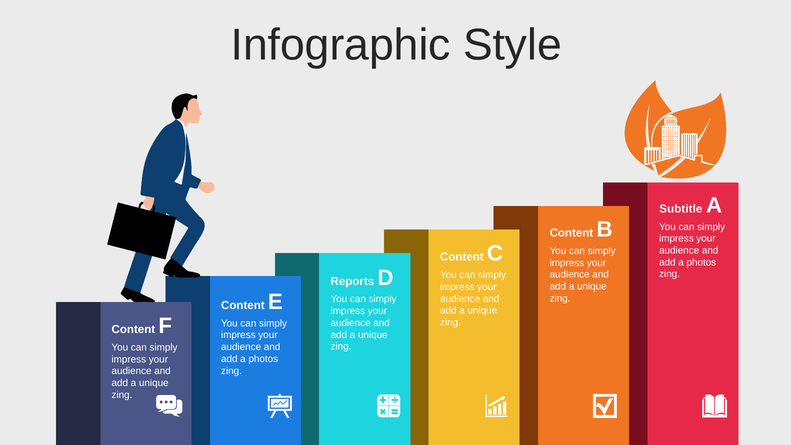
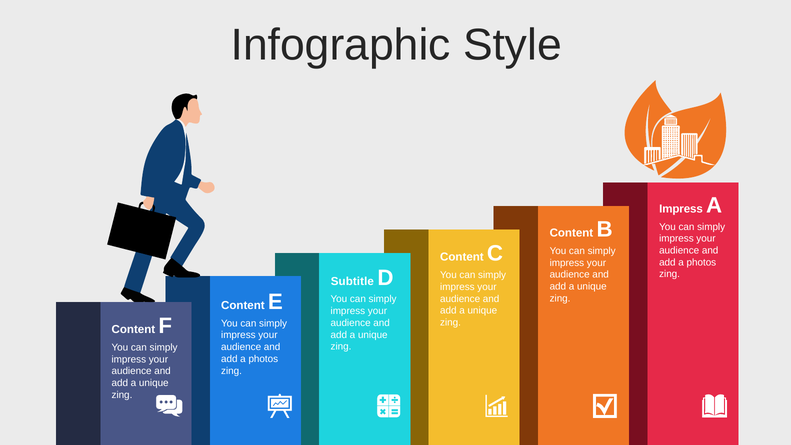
Subtitle: Subtitle -> Impress (681, 209)
Reports: Reports -> Subtitle (352, 281)
